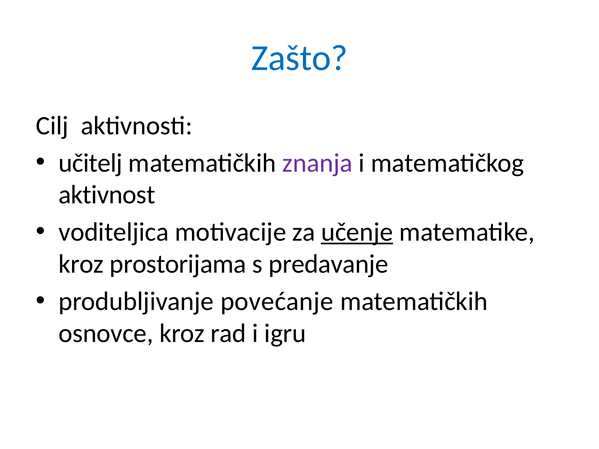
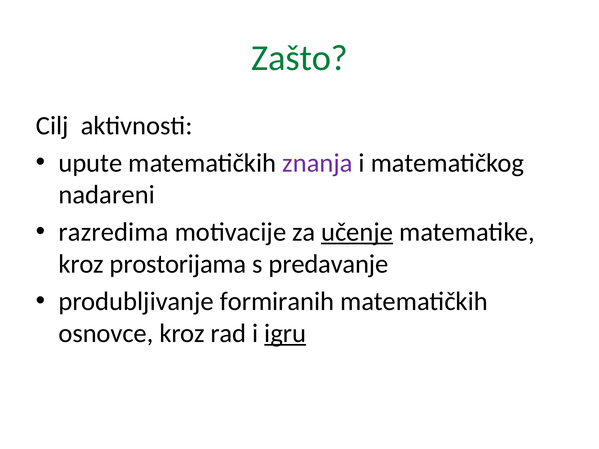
Zašto colour: blue -> green (300, 58)
učitelj: učitelj -> upute (90, 163)
aktivnost: aktivnost -> nadareni (107, 195)
voditeljica: voditeljica -> razredima (114, 232)
povećanje: povećanje -> formiranih (277, 302)
igru underline: none -> present (285, 334)
